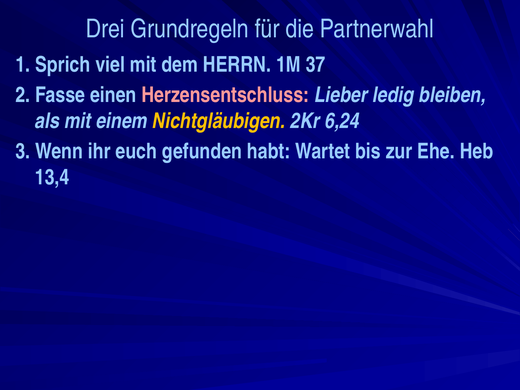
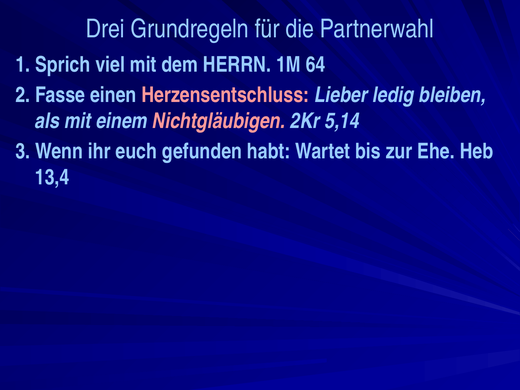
37: 37 -> 64 (316, 65)
Nichtgläubigen colour: yellow -> pink (219, 121)
6,24: 6,24 -> 5,14 (342, 121)
